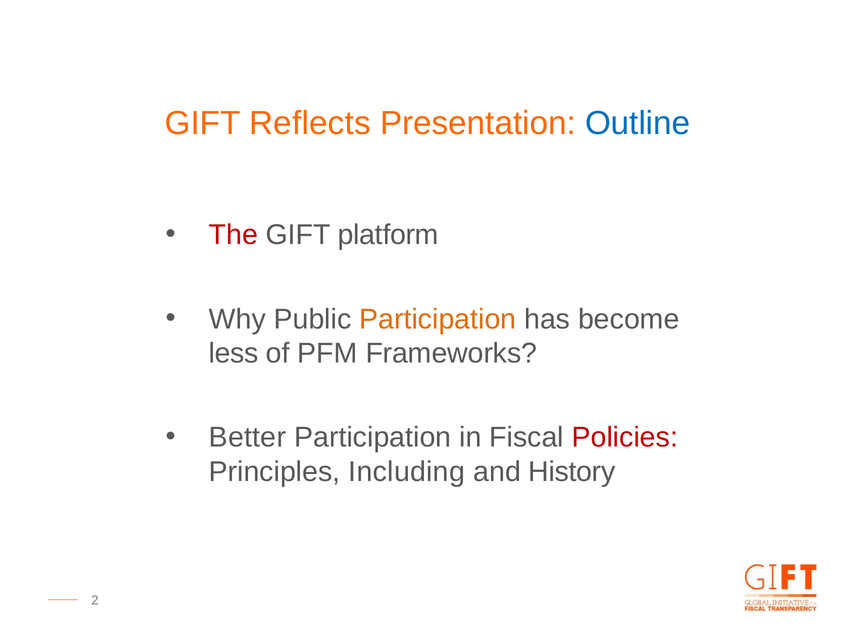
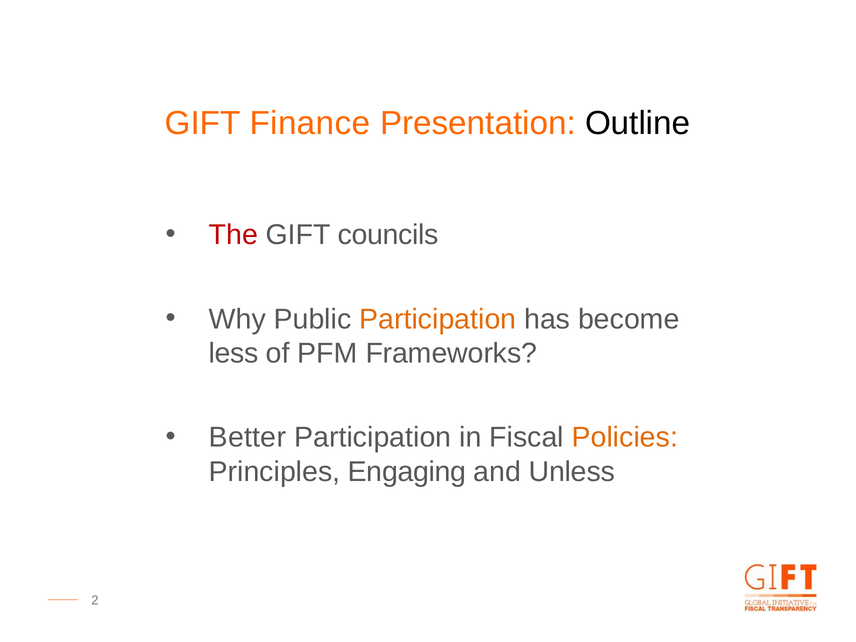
Reflects: Reflects -> Finance (310, 123)
Outline colour: blue -> black (638, 123)
platform: platform -> councils (388, 235)
Policies colour: red -> orange (625, 438)
Including: Including -> Engaging (407, 472)
History: History -> Unless (572, 472)
